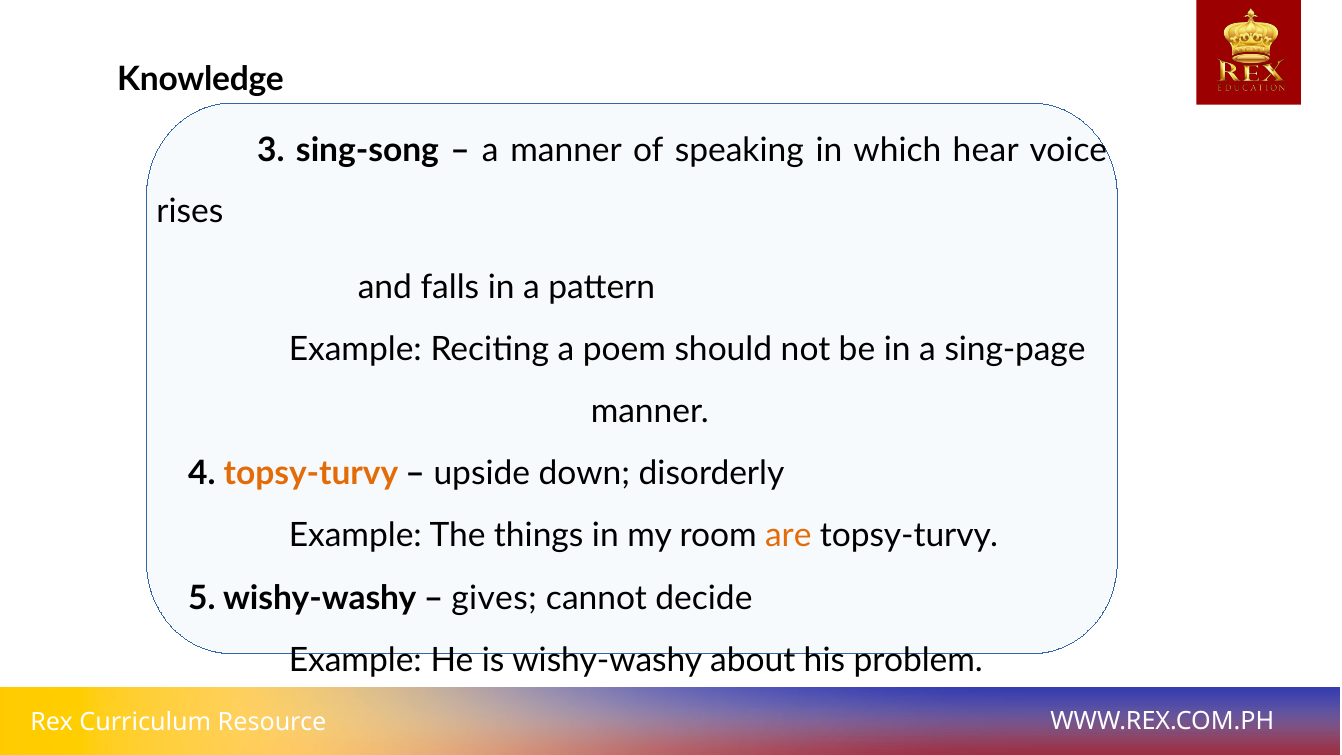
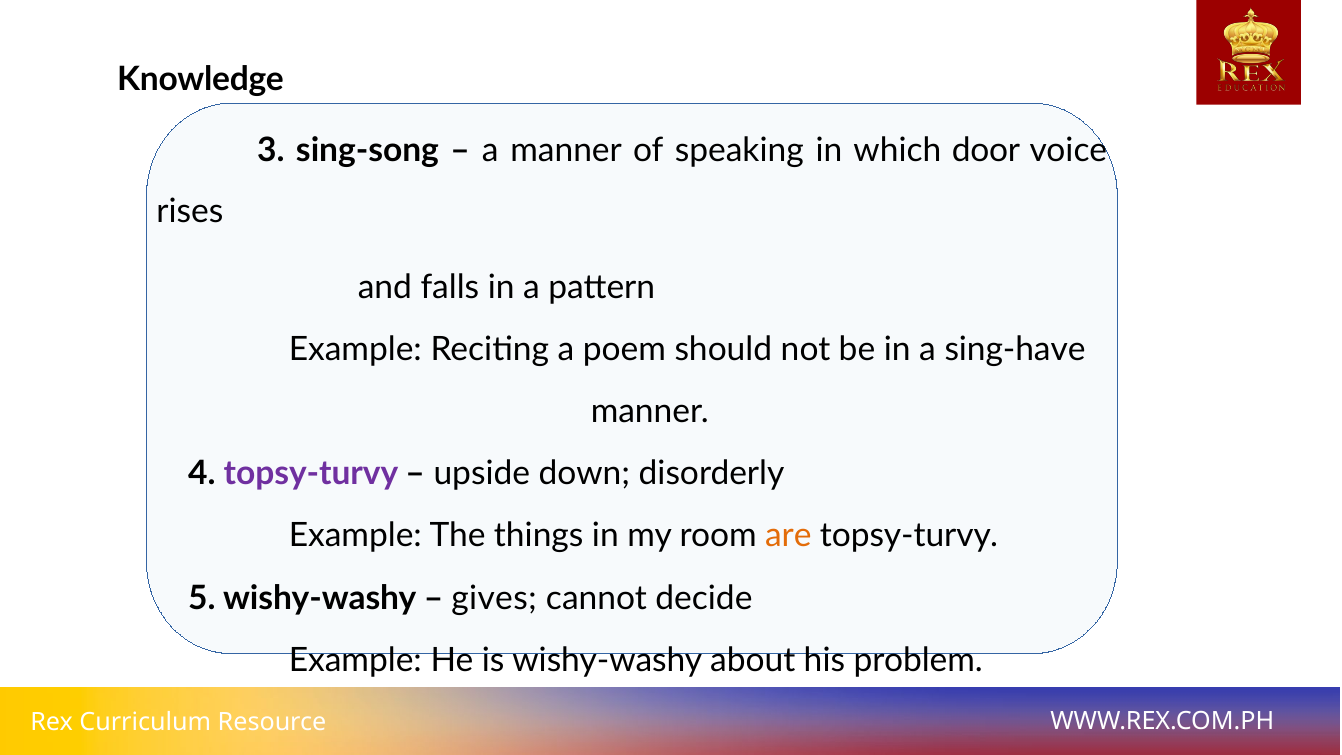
hear: hear -> door (986, 151)
sing-page: sing-page -> sing-have (1015, 349)
topsy-turvy colour: orange -> purple (311, 474)
